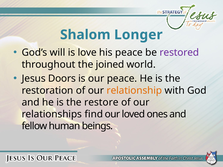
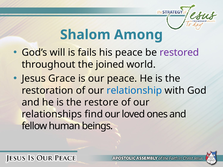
Longer: Longer -> Among (138, 35)
love: love -> fails (87, 53)
Doors: Doors -> Grace (62, 79)
relationship colour: orange -> blue (134, 91)
